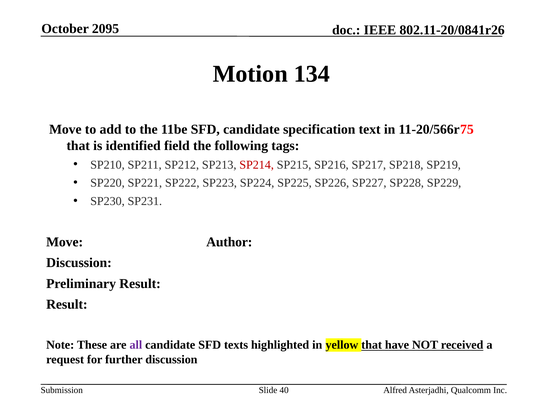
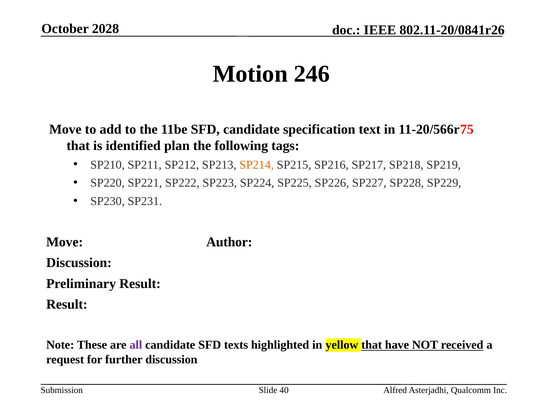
2095: 2095 -> 2028 (105, 29)
134: 134 -> 246 (312, 74)
field: field -> plan (177, 146)
SP214 colour: red -> orange (257, 165)
